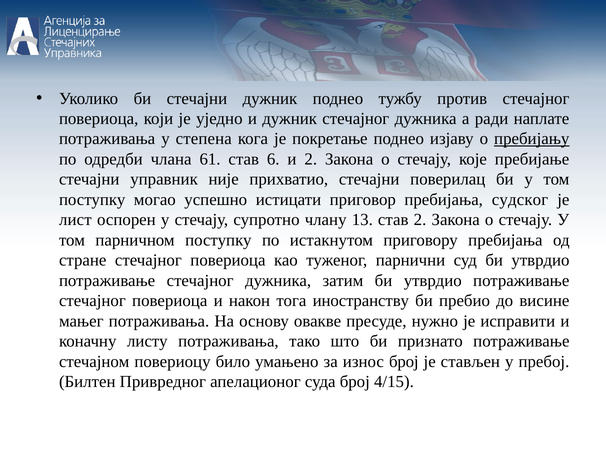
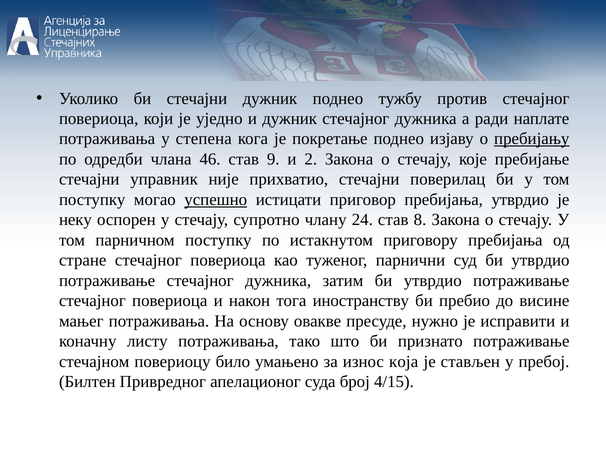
61: 61 -> 46 (210, 159)
6: 6 -> 9 (273, 159)
успешно underline: none -> present (216, 199)
пребијања судског: судског -> утврдио (520, 199)
лист: лист -> неку (75, 220)
13: 13 -> 24 (362, 220)
став 2: 2 -> 8 (420, 220)
износ број: број -> која (404, 361)
